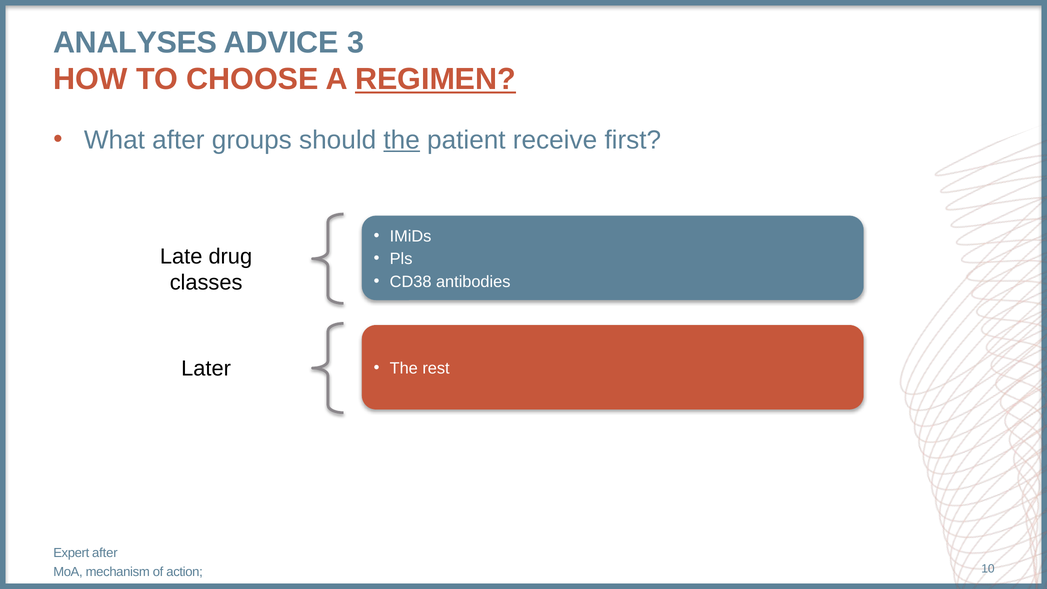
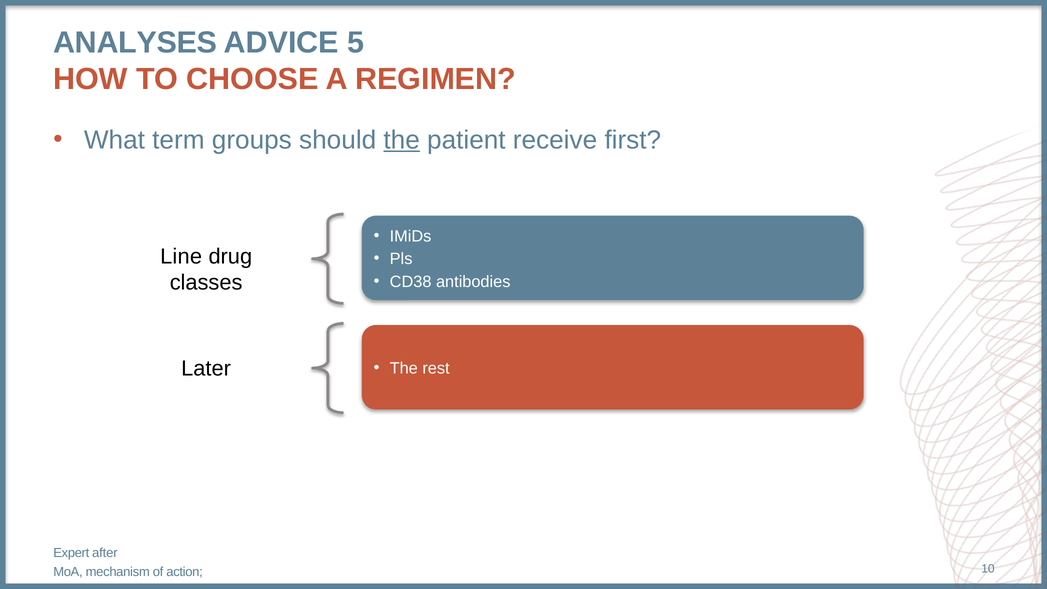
3: 3 -> 5 (356, 43)
REGIMEN underline: present -> none (435, 79)
What after: after -> term (178, 140)
Late: Late -> Line (181, 257)
